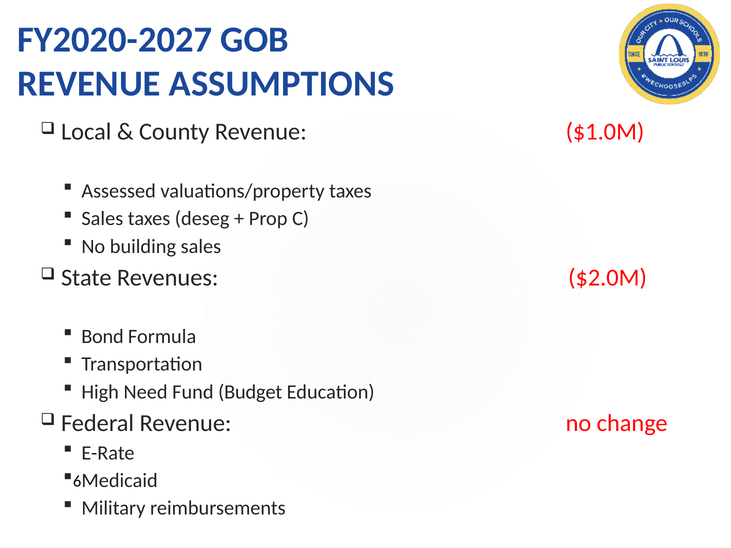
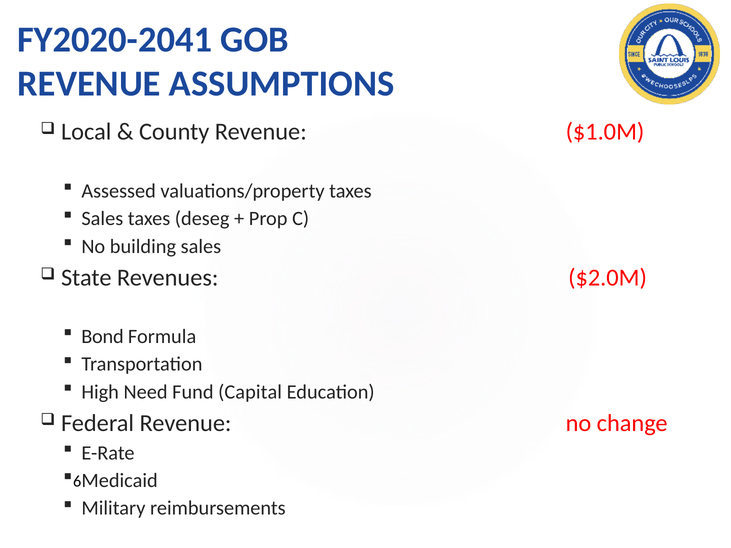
FY2020-2027: FY2020-2027 -> FY2020-2041 (115, 40)
Budget: Budget -> Capital (250, 392)
